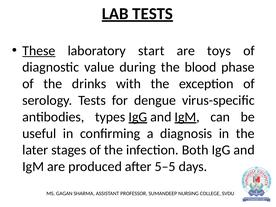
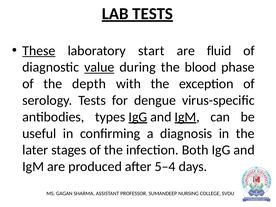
toys: toys -> fluid (219, 51)
value underline: none -> present (99, 67)
drinks: drinks -> depth (89, 84)
5–5: 5–5 -> 5–4 (165, 167)
